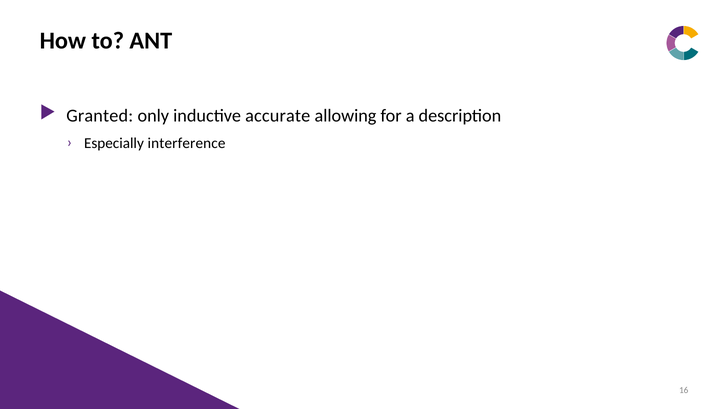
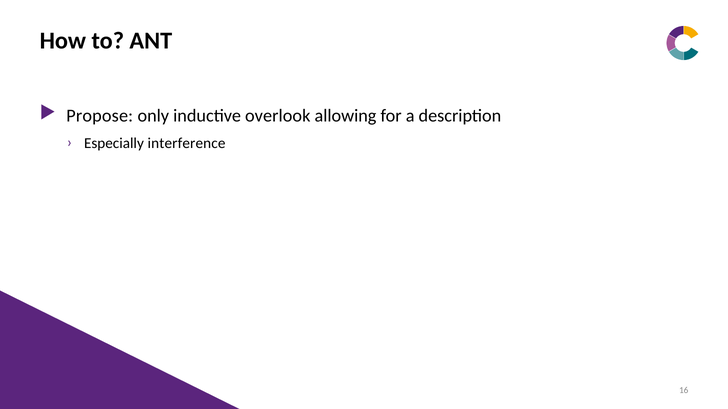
Granted: Granted -> Propose (100, 116)
accurate: accurate -> overlook (278, 116)
